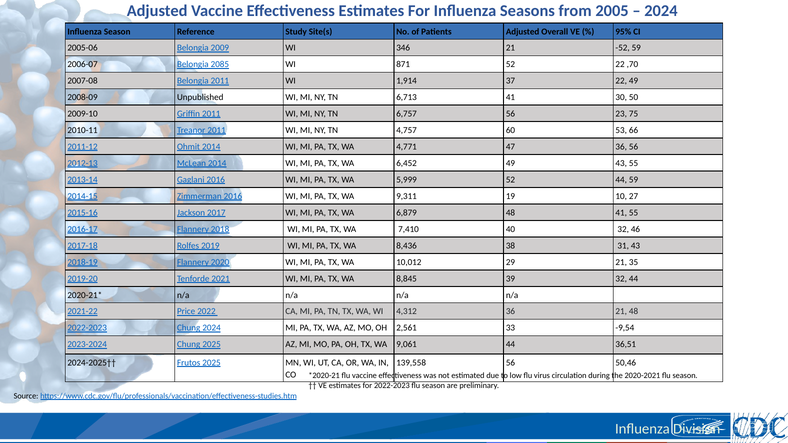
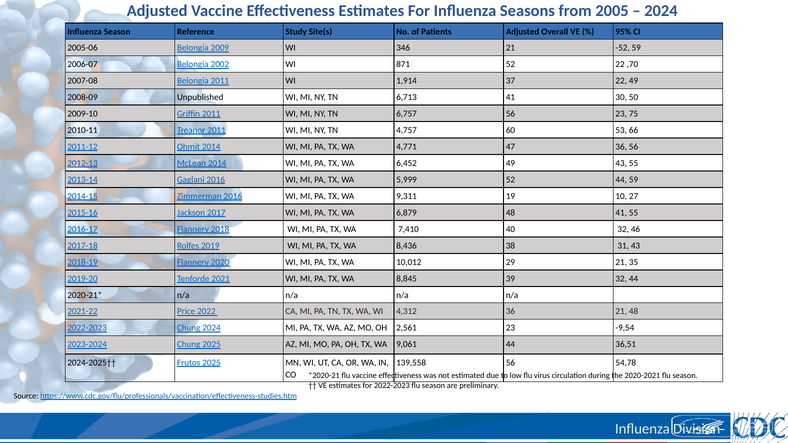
2085: 2085 -> 2002 (220, 64)
2,561 33: 33 -> 23 (510, 328)
50,46: 50,46 -> 54,78 (626, 363)
